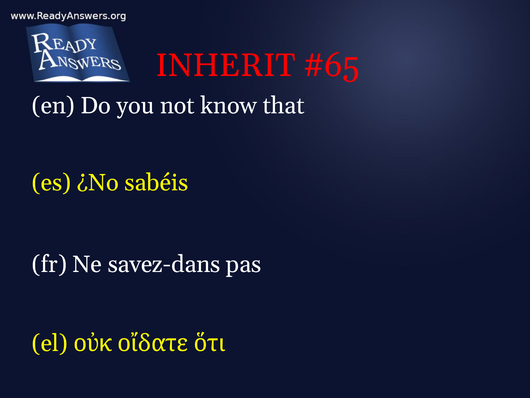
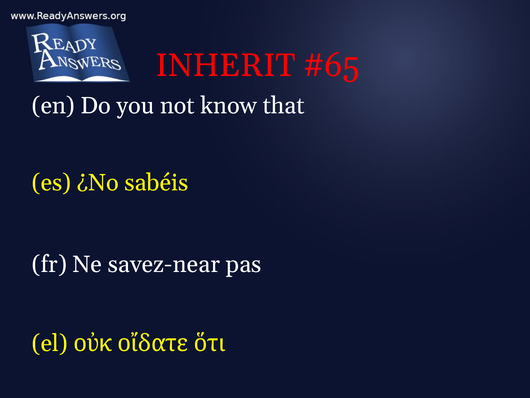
savez-dans: savez-dans -> savez-near (164, 264)
